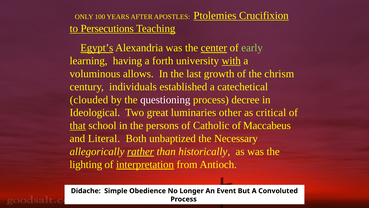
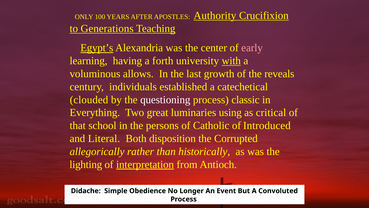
Ptolemies: Ptolemies -> Authority (215, 16)
Persecutions: Persecutions -> Generations (107, 28)
center underline: present -> none (214, 48)
early colour: light green -> pink (252, 48)
chrism: chrism -> reveals (279, 74)
decree: decree -> classic (246, 100)
Ideological: Ideological -> Everything (95, 112)
other: other -> using (230, 112)
that underline: present -> none (78, 125)
Maccabeus: Maccabeus -> Introduced (267, 125)
unbaptized: unbaptized -> disposition (172, 138)
Necessary: Necessary -> Corrupted (236, 138)
rather underline: present -> none (141, 151)
